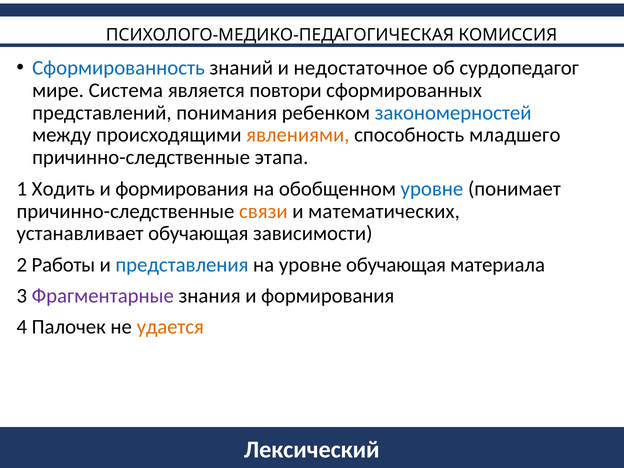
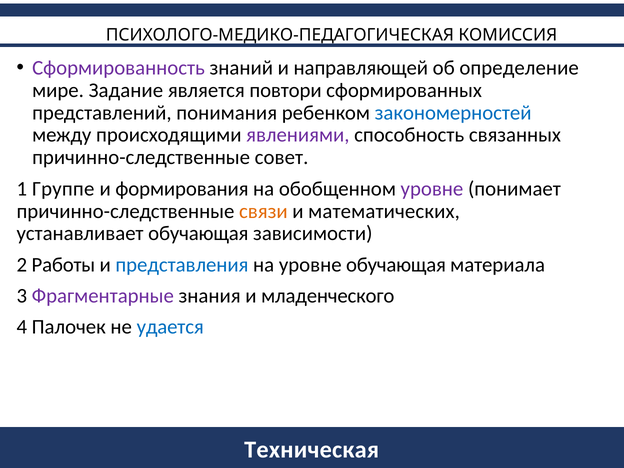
Сформированность colour: blue -> purple (119, 68)
недостаточное: недостаточное -> направляющей (361, 68)
сурдопедагог: сурдопедагог -> определение (519, 68)
Система: Система -> Задание (126, 90)
явлениями colour: orange -> purple (298, 135)
младшего: младшего -> связанных (515, 135)
этапа: этапа -> совет (282, 158)
Ходить: Ходить -> Группе (63, 189)
уровне colour: blue -> purple (432, 189)
знания и формирования: формирования -> младенческого (328, 296)
удается colour: orange -> blue (170, 327)
Лексический: Лексический -> Техническая (312, 450)
